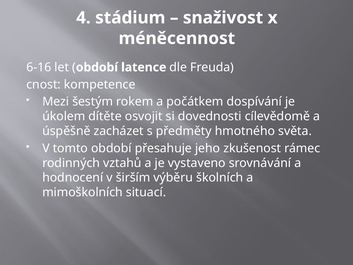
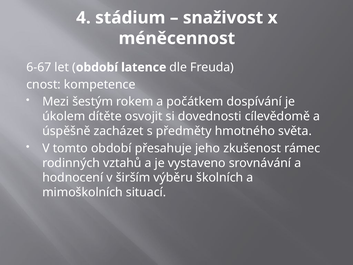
6-16: 6-16 -> 6-67 (39, 67)
